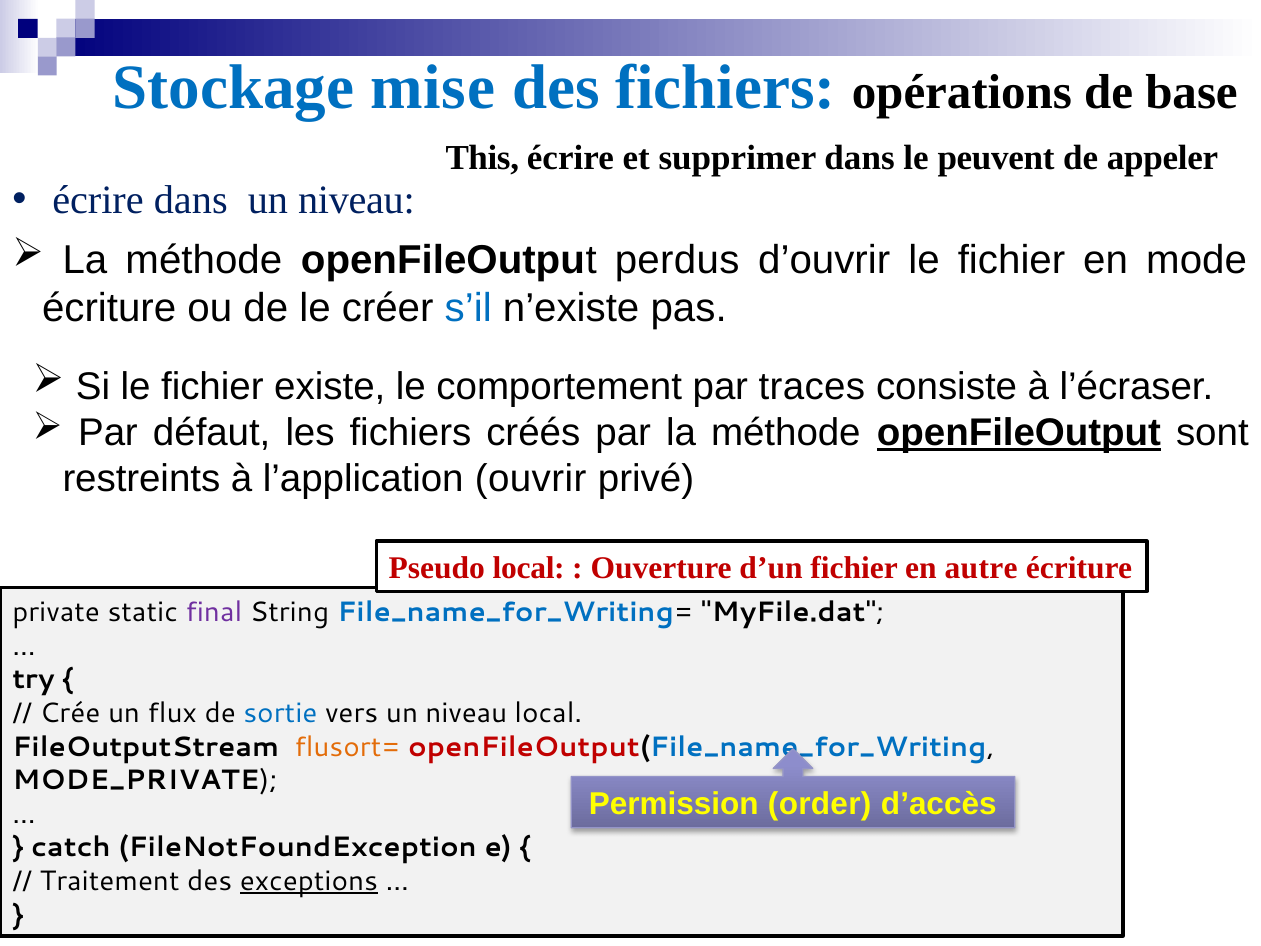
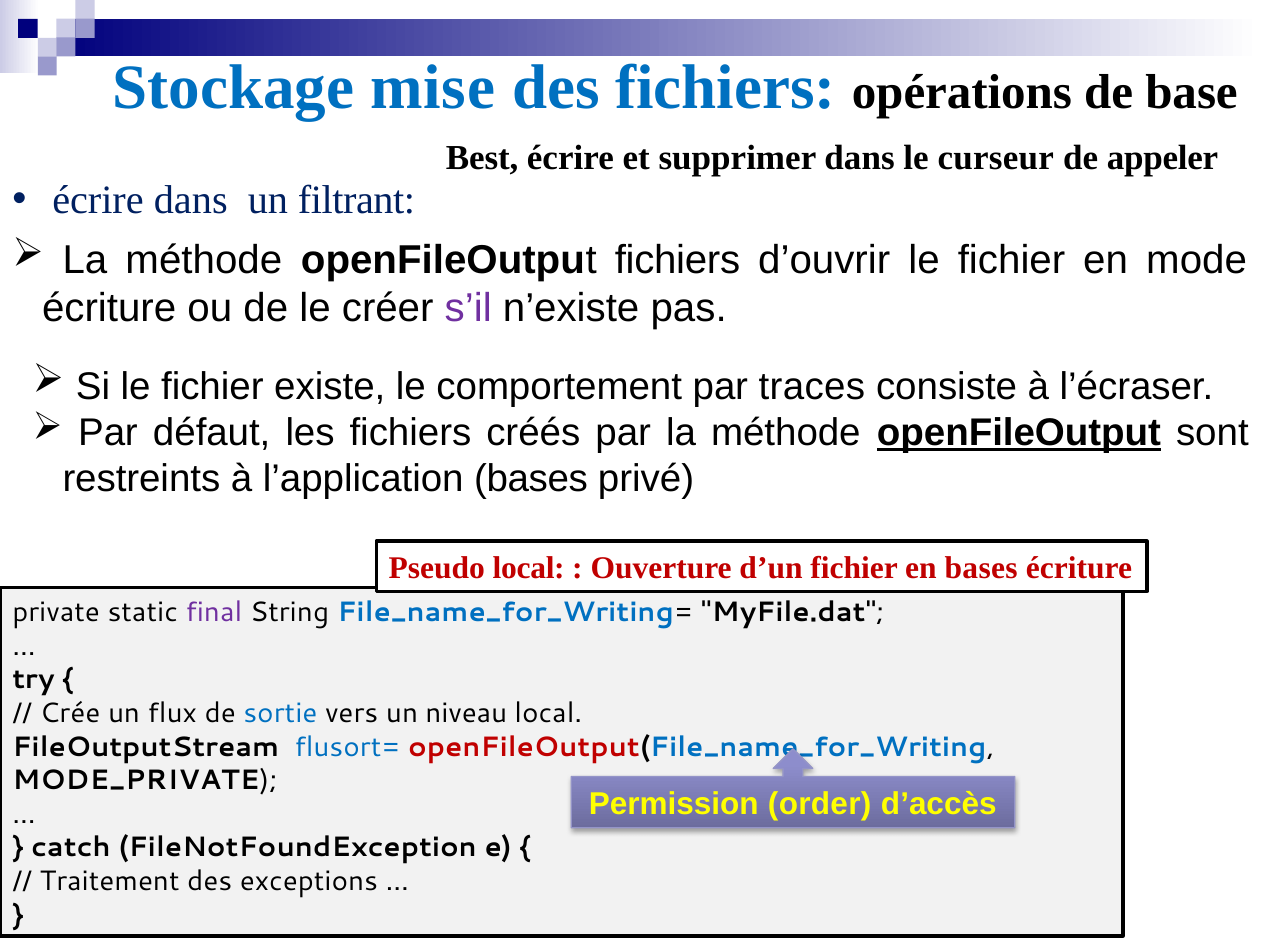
This: This -> Best (482, 158)
peuvent: peuvent -> curseur (996, 158)
dans un niveau: niveau -> filtrant (356, 201)
openFileOutput perdus: perdus -> fichiers (678, 260)
s’il colour: blue -> purple (468, 308)
l’application ouvrir: ouvrir -> bases (531, 479)
en autre: autre -> bases (981, 568)
flusort= colour: orange -> blue (348, 747)
exceptions underline: present -> none (309, 881)
